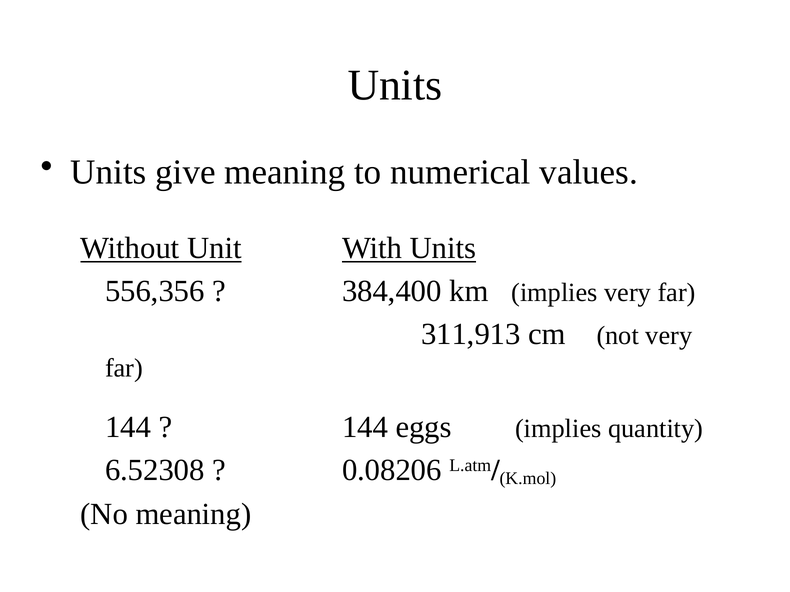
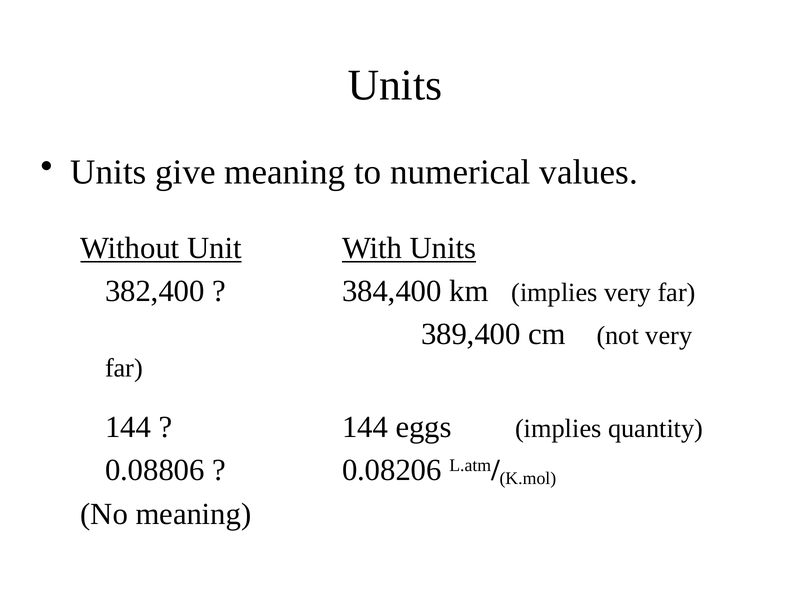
556,356: 556,356 -> 382,400 (155, 291)
311,913: 311,913 -> 389,400 (471, 335)
6.52308: 6.52308 -> 0.08806 (155, 471)
